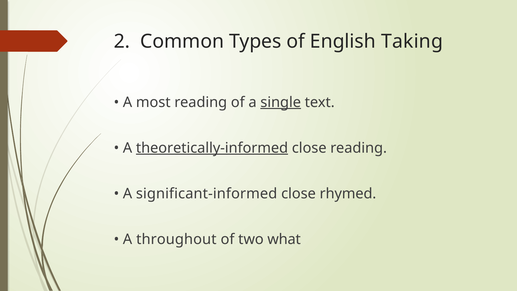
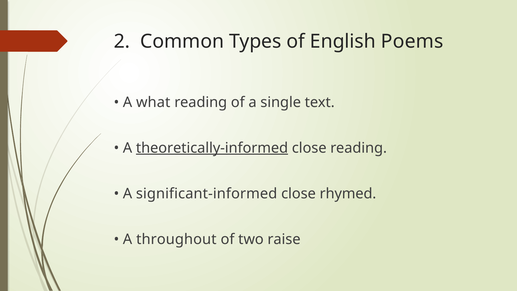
Taking: Taking -> Poems (412, 41)
most: most -> what (153, 102)
single underline: present -> none (281, 102)
what: what -> raise (284, 239)
